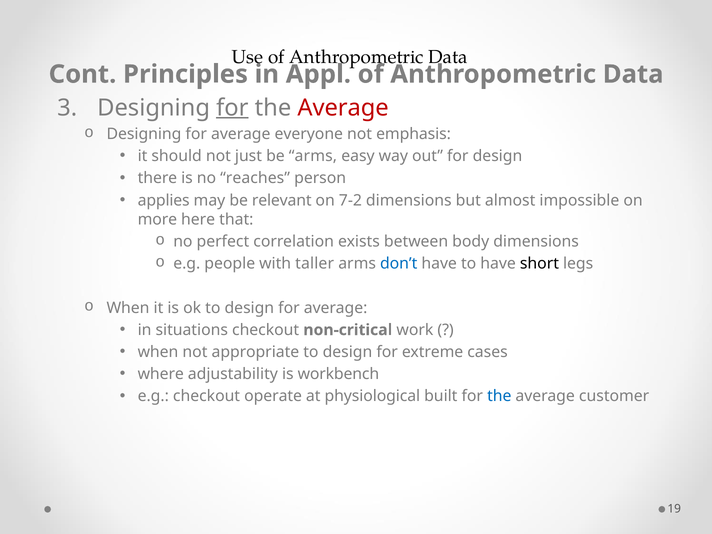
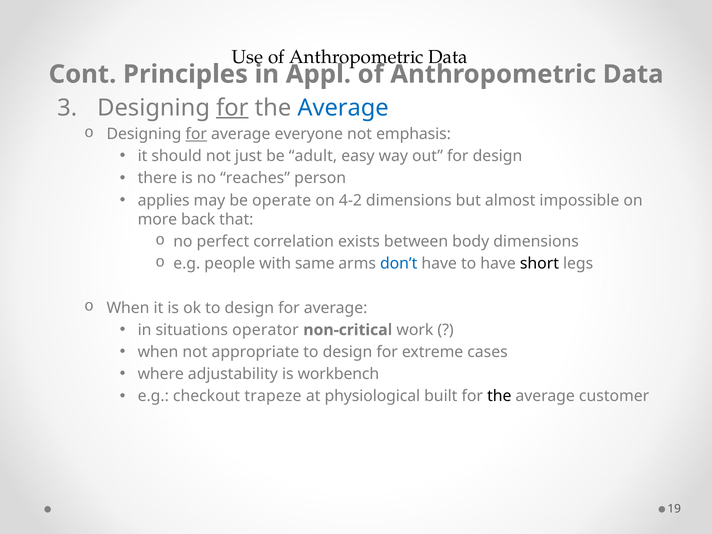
Average colour: red -> blue (343, 108)
for underline: none -> present (196, 134)
be arms: arms -> adult (313, 156)
relevant: relevant -> operate (282, 200)
7-2: 7-2 -> 4-2 (350, 200)
here: here -> back (198, 219)
taller: taller -> same (315, 264)
situations checkout: checkout -> operator (265, 330)
operate: operate -> trapeze (273, 396)
the colour: blue -> black (499, 396)
